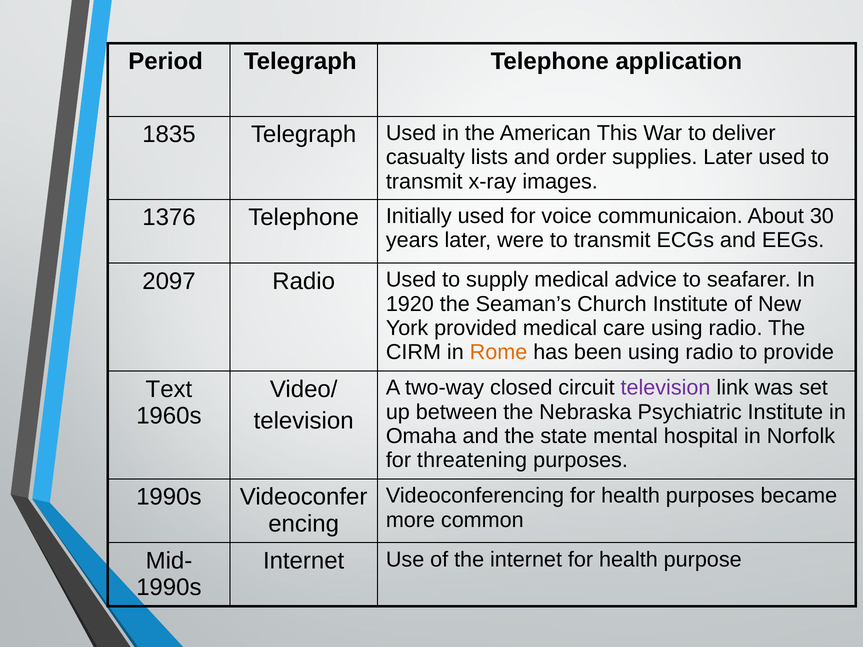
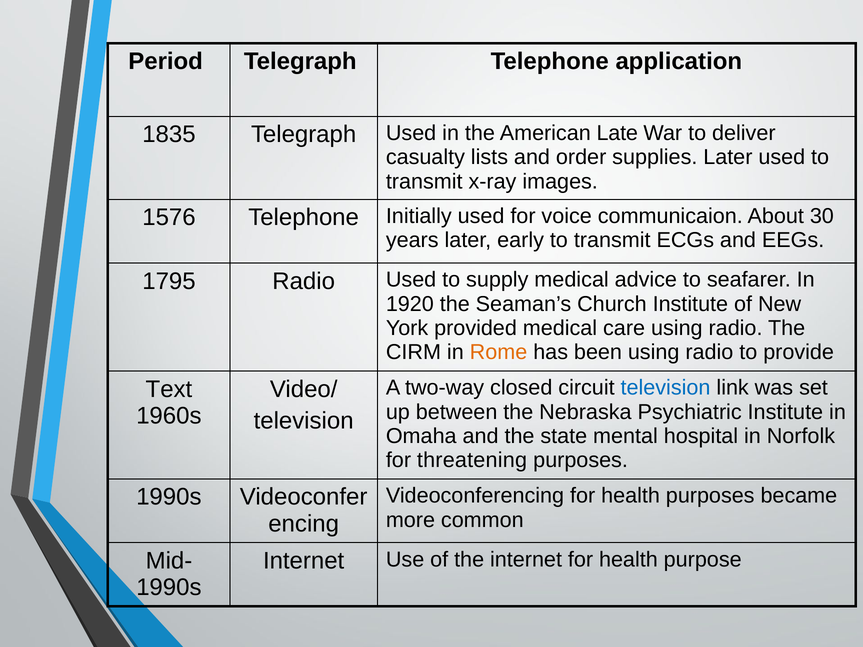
This: This -> Late (617, 133)
1376: 1376 -> 1576 (169, 218)
were: were -> early (521, 240)
2097: 2097 -> 1795 (169, 281)
television colour: purple -> blue (666, 388)
